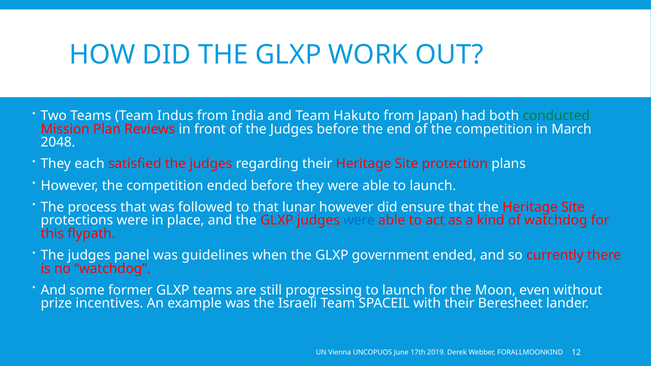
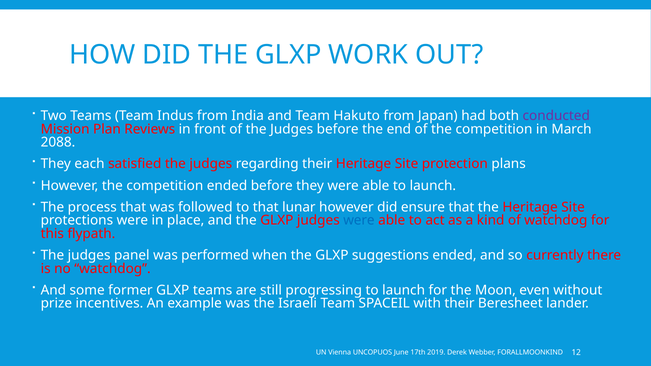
conducted colour: green -> purple (556, 116)
2048: 2048 -> 2088 (58, 142)
guidelines: guidelines -> performed (215, 255)
government: government -> suggestions (390, 255)
